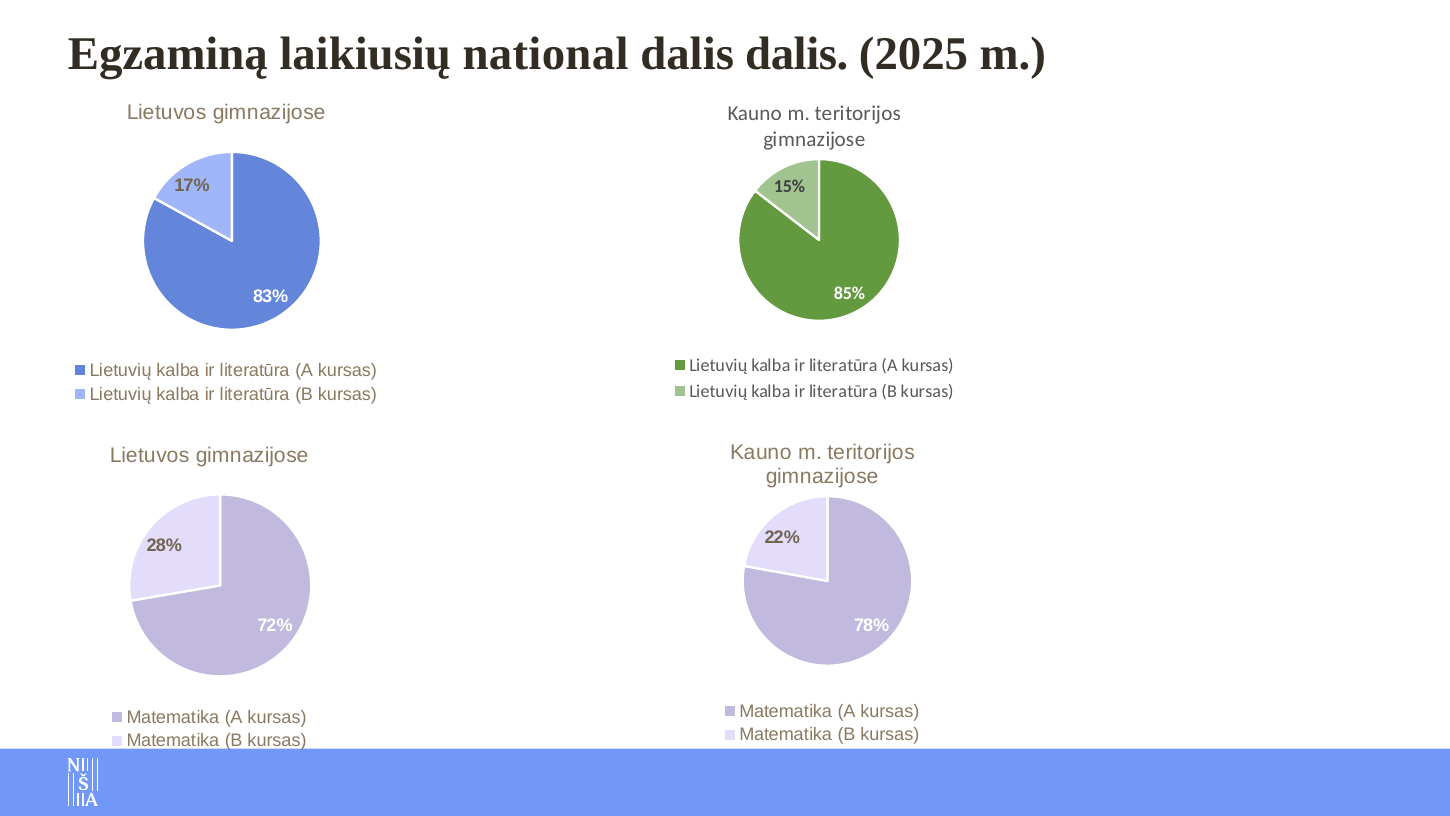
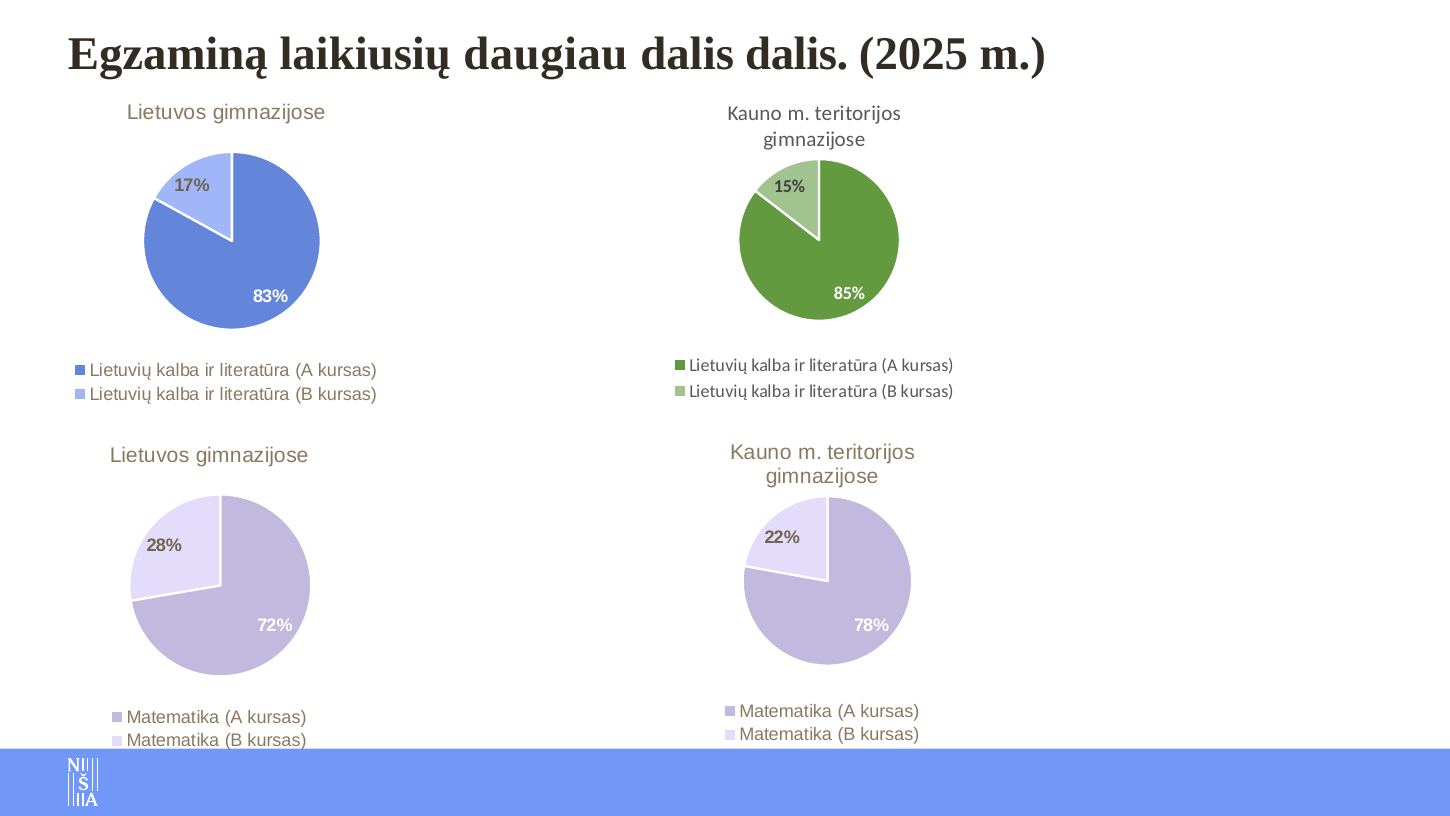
national: national -> daugiau (545, 54)
